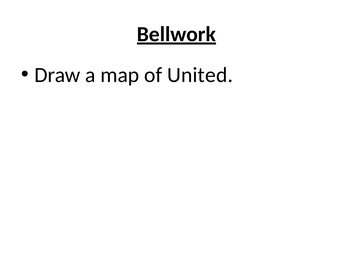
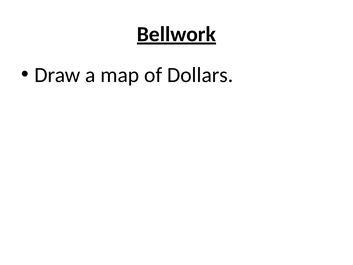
United: United -> Dollars (200, 75)
